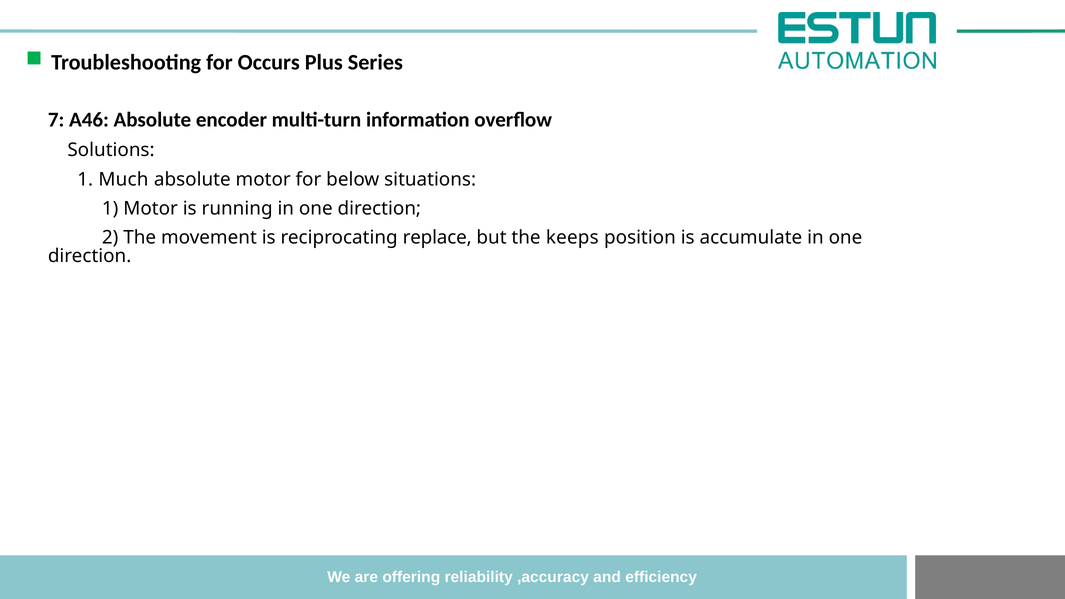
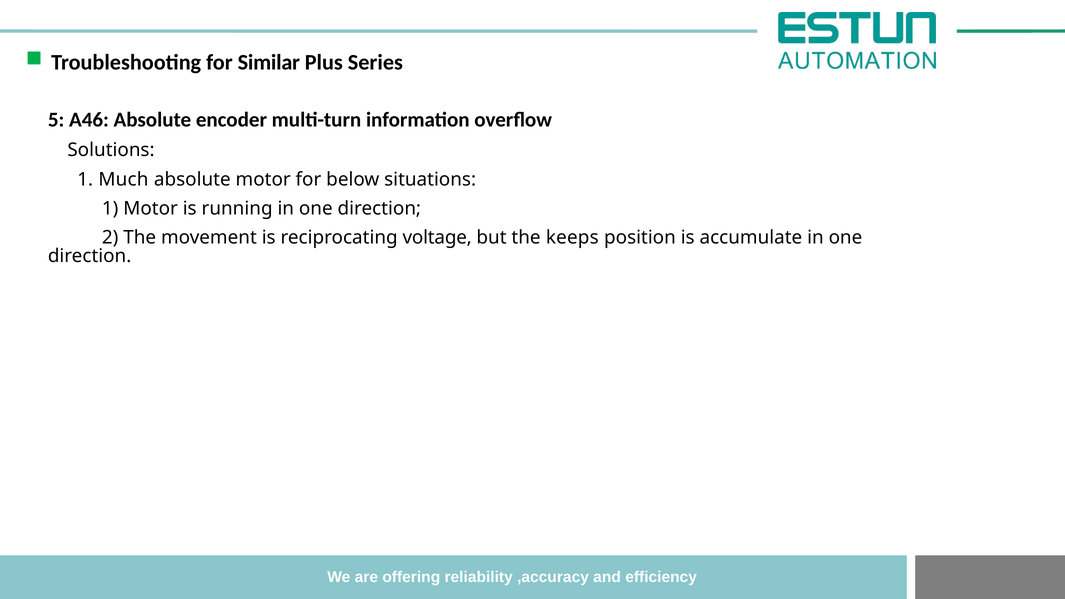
Occurs: Occurs -> Similar (269, 62)
7: 7 -> 5 (56, 120)
replace: replace -> voltage (437, 238)
